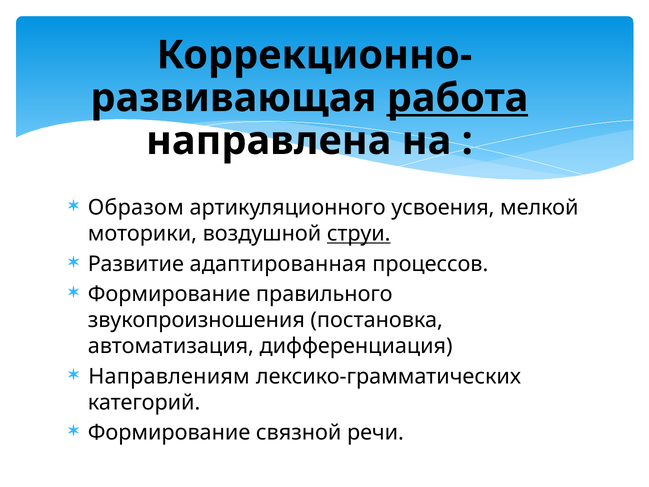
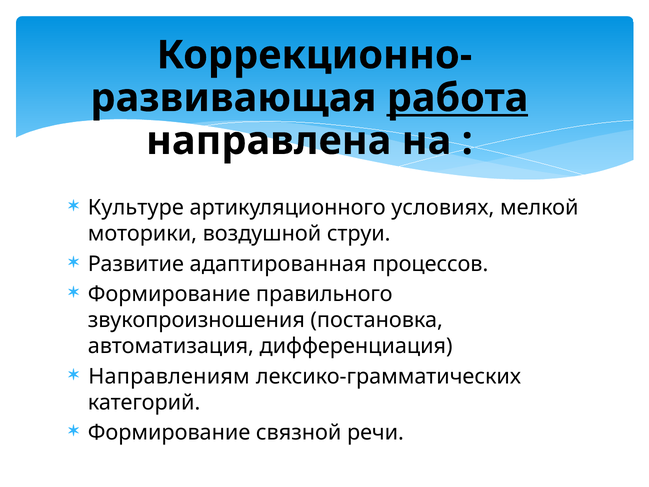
Образом: Образом -> Культуре (136, 208)
усвоения: усвоения -> условиях (443, 208)
струи underline: present -> none (359, 234)
